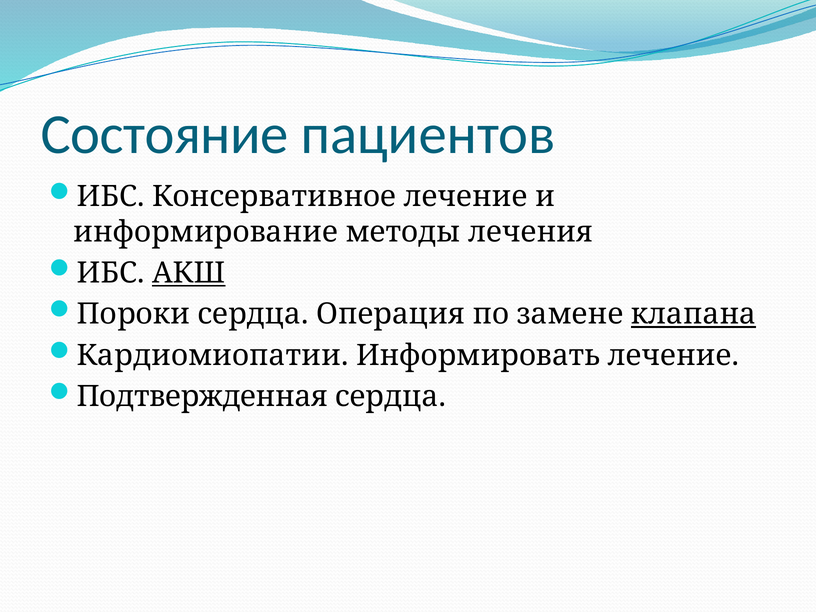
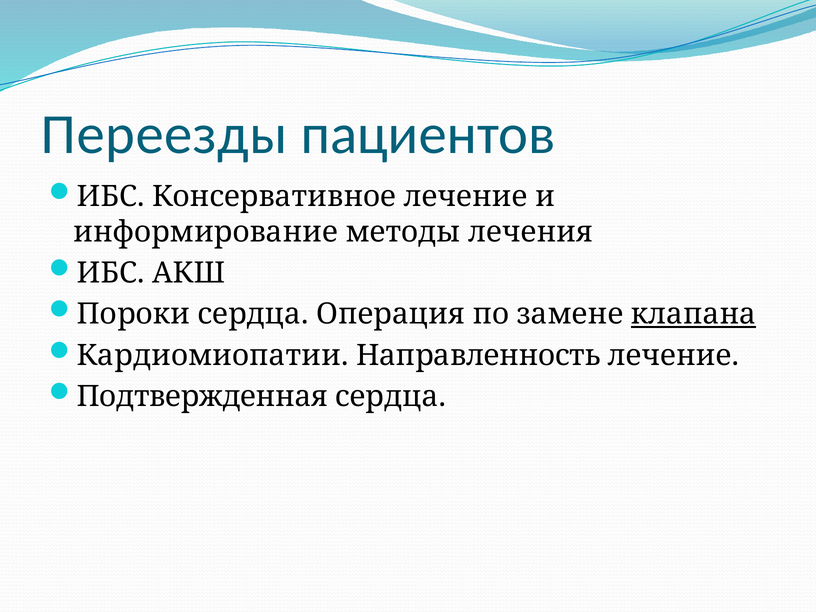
Состояние: Состояние -> Переезды (164, 135)
АКШ underline: present -> none (189, 273)
Информировать: Информировать -> Направленность (478, 355)
